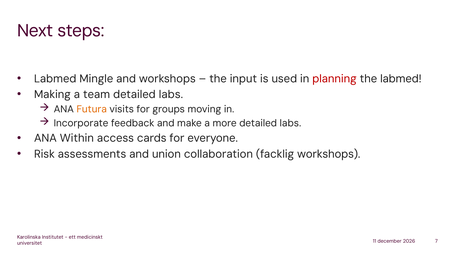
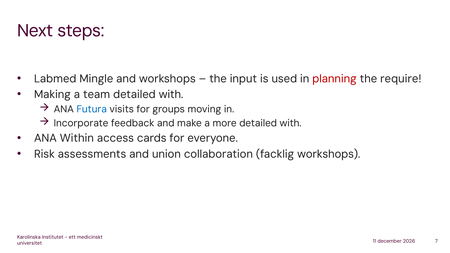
the labmed: labmed -> require (401, 79)
labs: labs -> with (171, 95)
Futura colour: orange -> blue (92, 109)
more detailed labs: labs -> with (291, 123)
